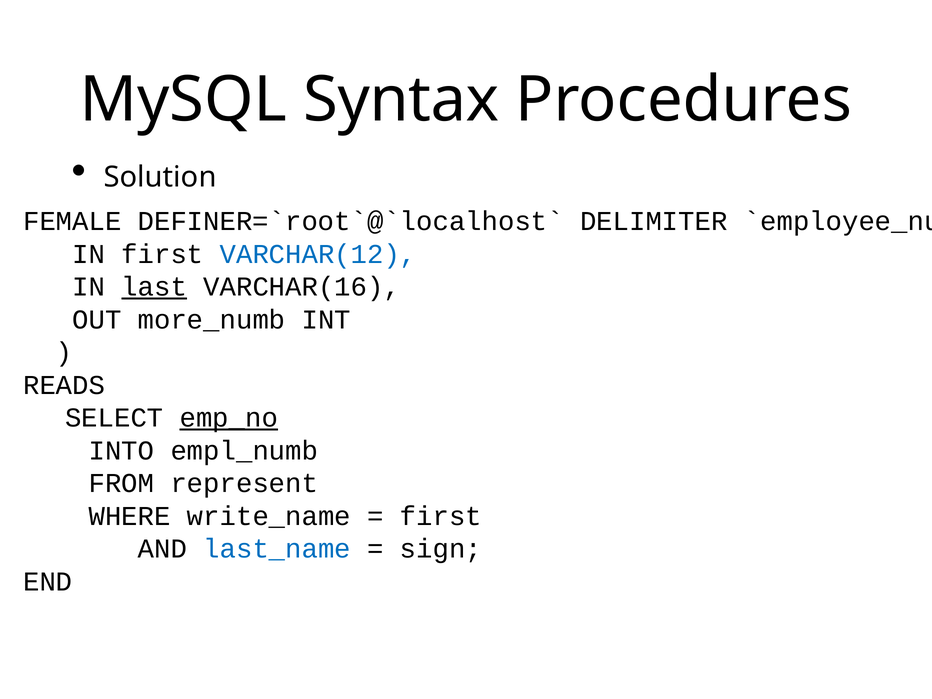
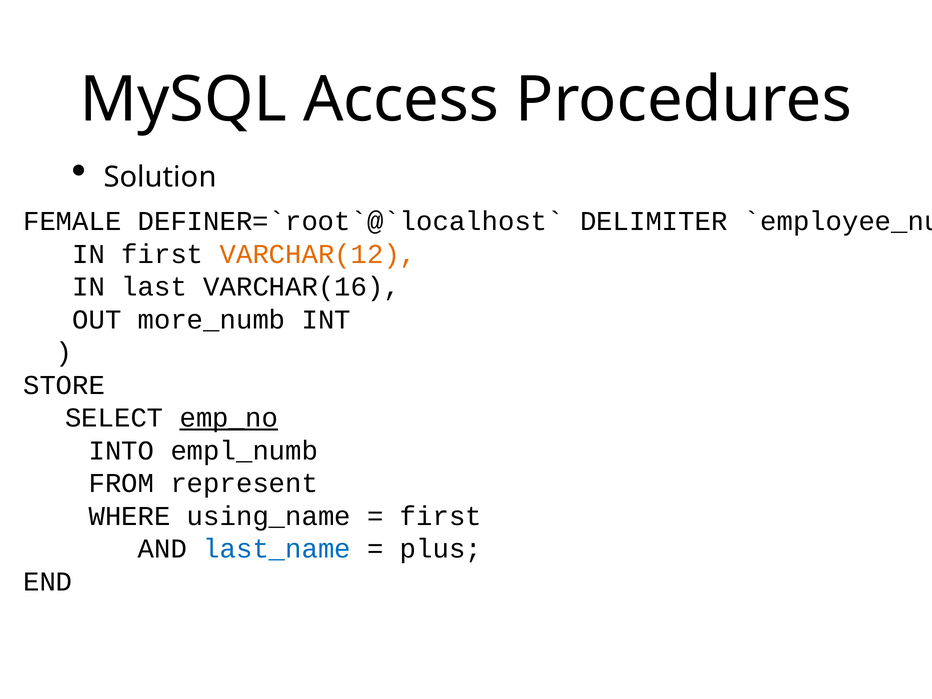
Syntax: Syntax -> Access (401, 100)
VARCHAR(12 colour: blue -> orange (318, 254)
last underline: present -> none (154, 287)
READS: READS -> STORE (64, 385)
write_name: write_name -> using_name (269, 516)
sign: sign -> plus (441, 549)
